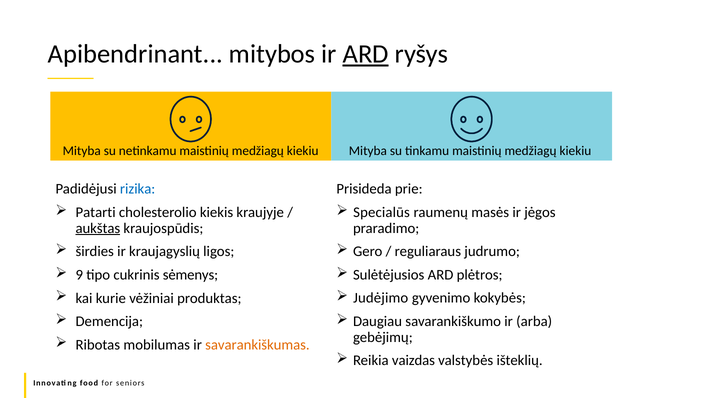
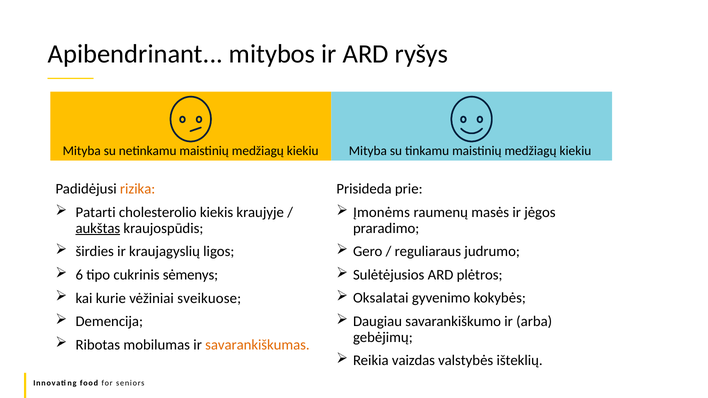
ARD underline: present -> none (366, 54)
rizika colour: blue -> orange (138, 189)
Specialūs: Specialūs -> Įmonėms (382, 212)
9: 9 -> 6 (79, 275)
produktas: produktas -> sveikuose (209, 298)
Judėjimo: Judėjimo -> Oksalatai (381, 298)
